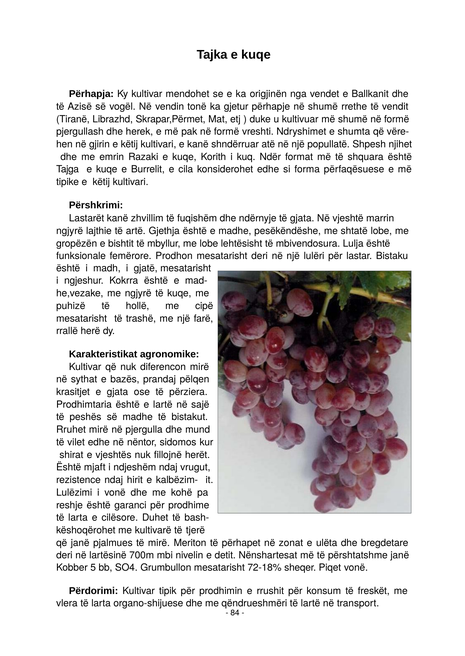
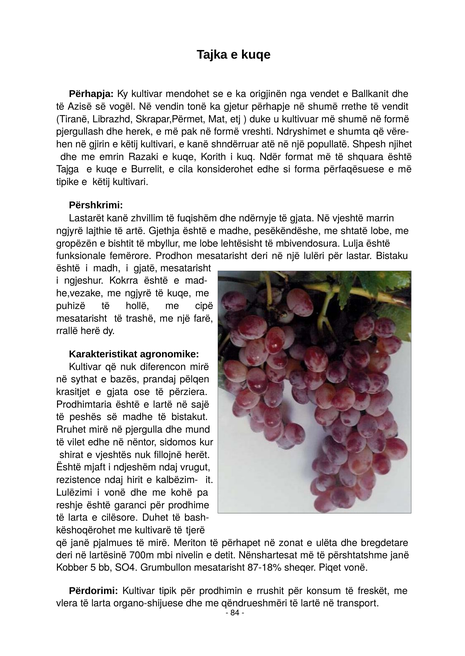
72-18%: 72-18% -> 87-18% (265, 569)
